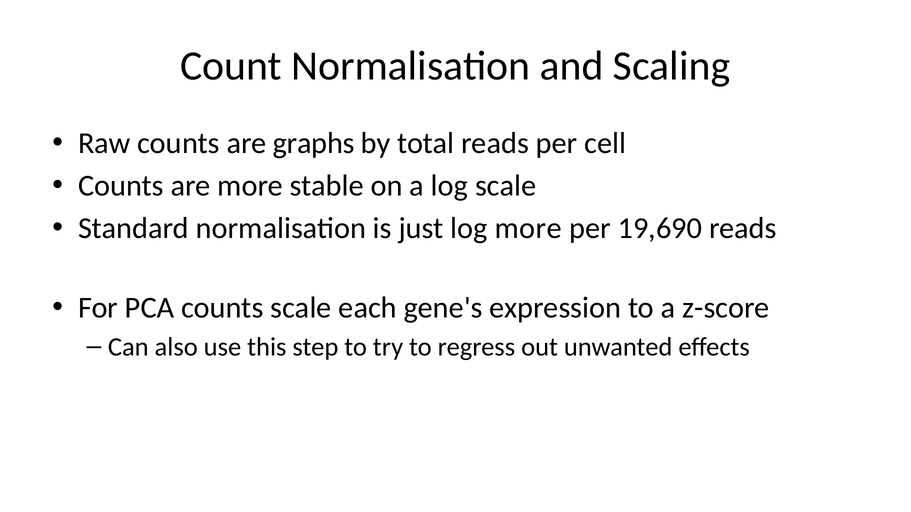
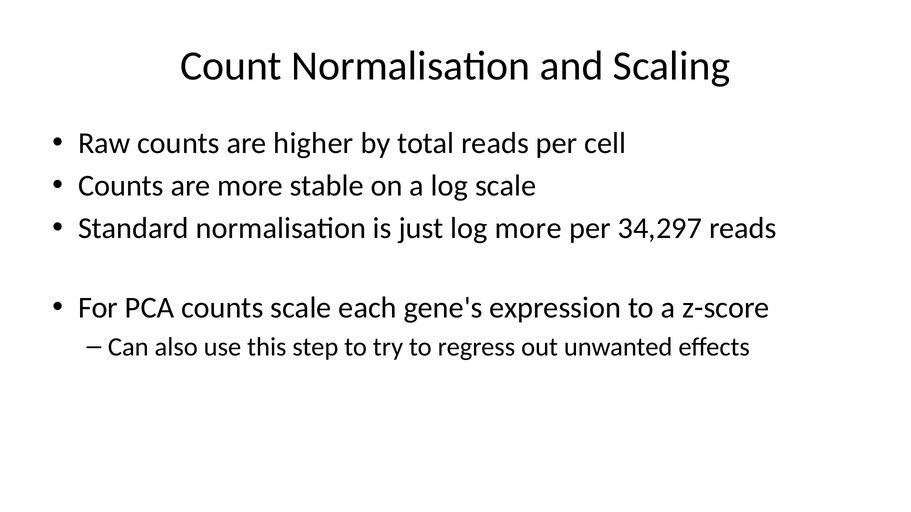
graphs: graphs -> higher (313, 143)
19,690: 19,690 -> 34,297 (660, 228)
